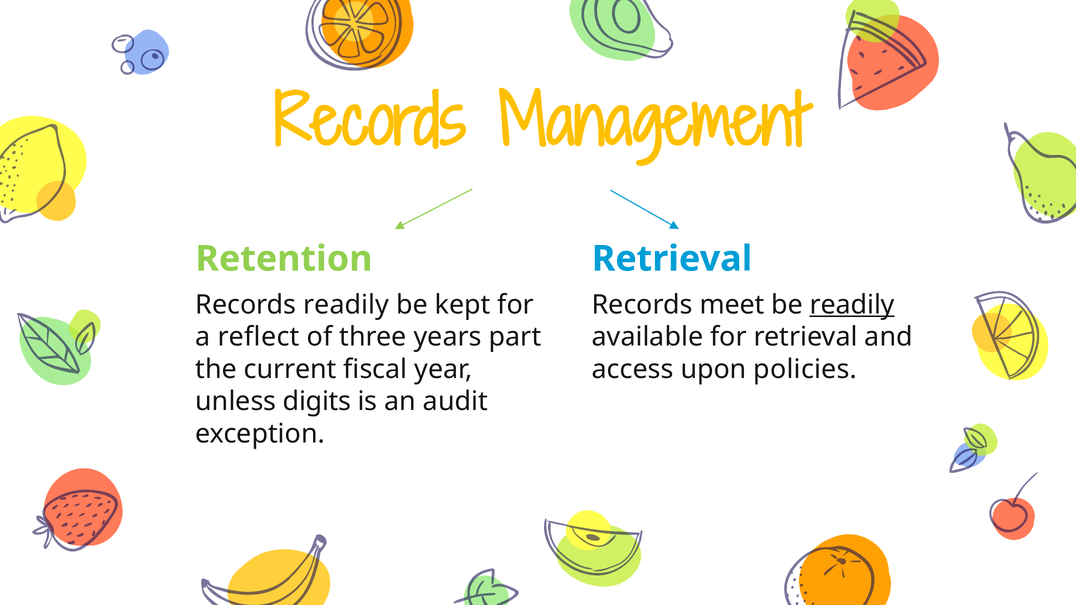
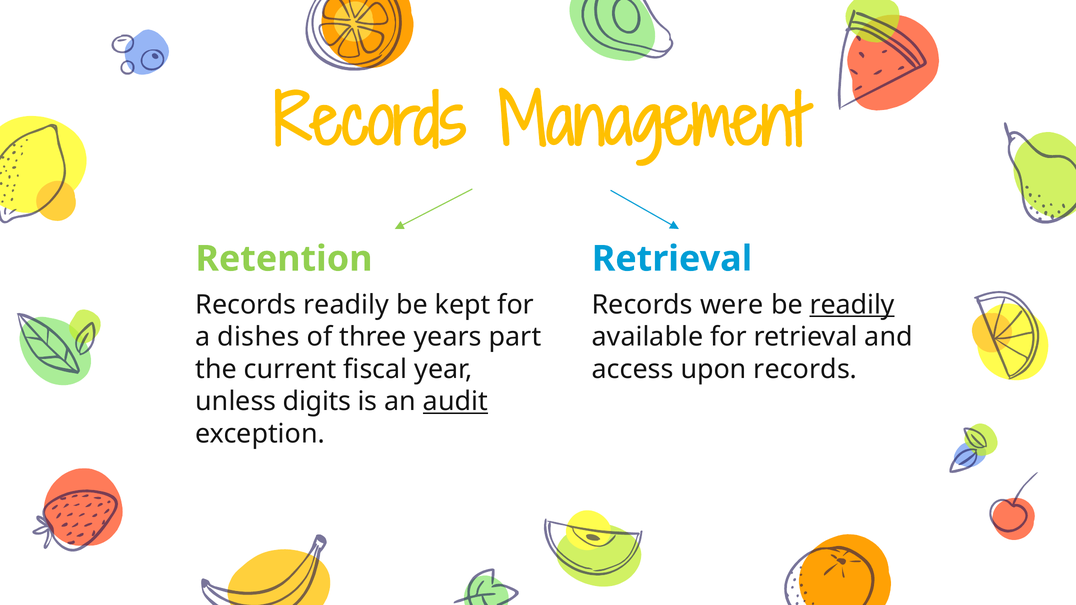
meet: meet -> were (732, 305)
reflect: reflect -> dishes (259, 337)
upon policies: policies -> records (805, 370)
audit underline: none -> present (455, 402)
